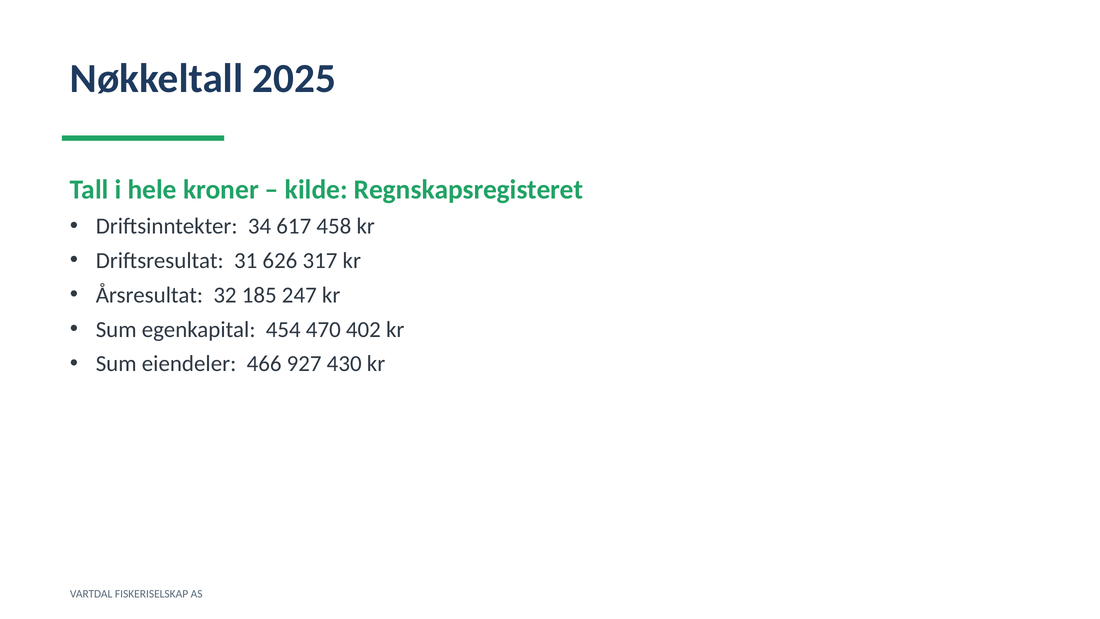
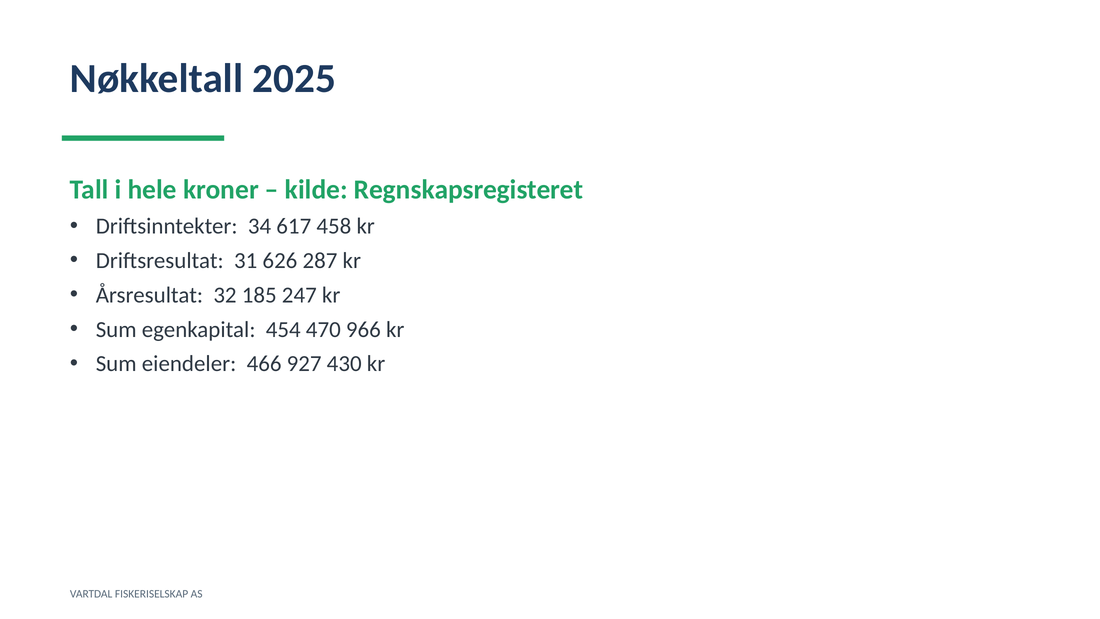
317: 317 -> 287 (320, 261)
402: 402 -> 966 (363, 329)
